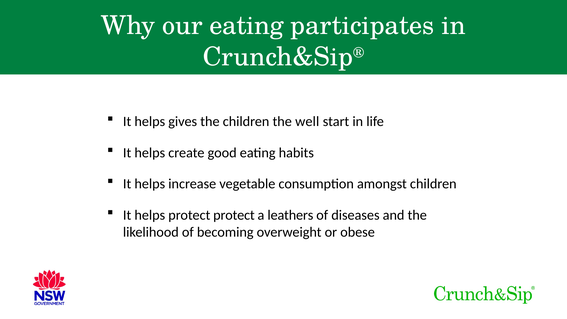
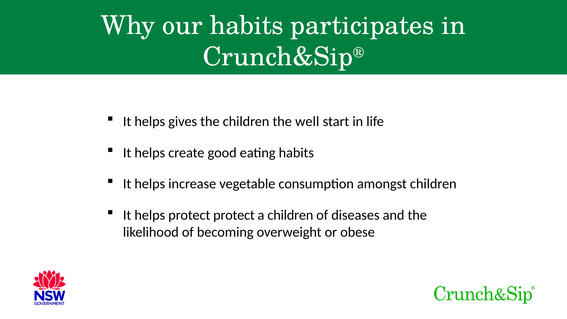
our eating: eating -> habits (247, 26)
a leathers: leathers -> children (290, 215)
